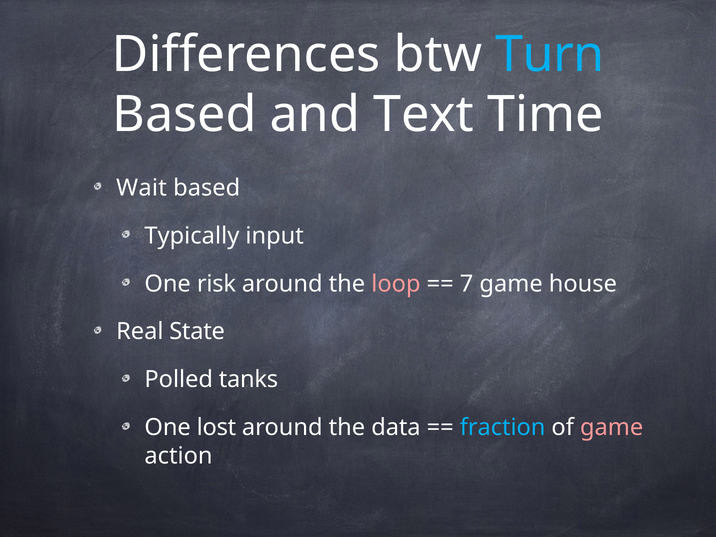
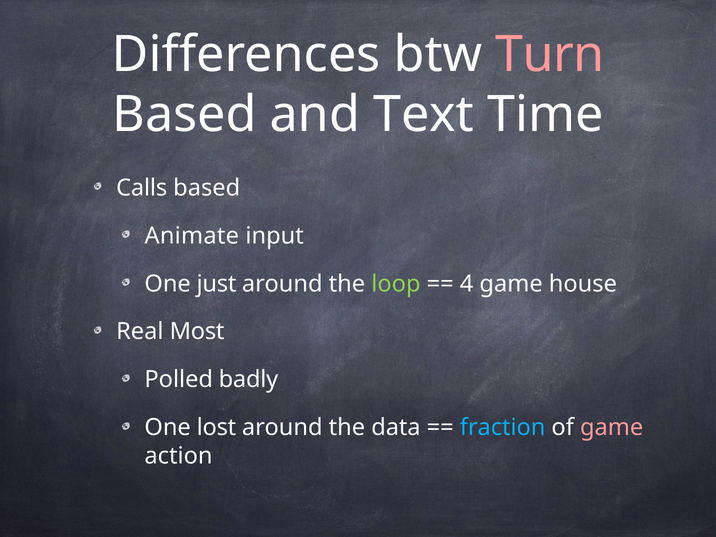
Turn colour: light blue -> pink (550, 54)
Wait: Wait -> Calls (142, 188)
Typically: Typically -> Animate (192, 236)
risk: risk -> just (216, 284)
loop colour: pink -> light green (396, 284)
7: 7 -> 4 (467, 284)
State: State -> Most (197, 332)
tanks: tanks -> badly (248, 380)
